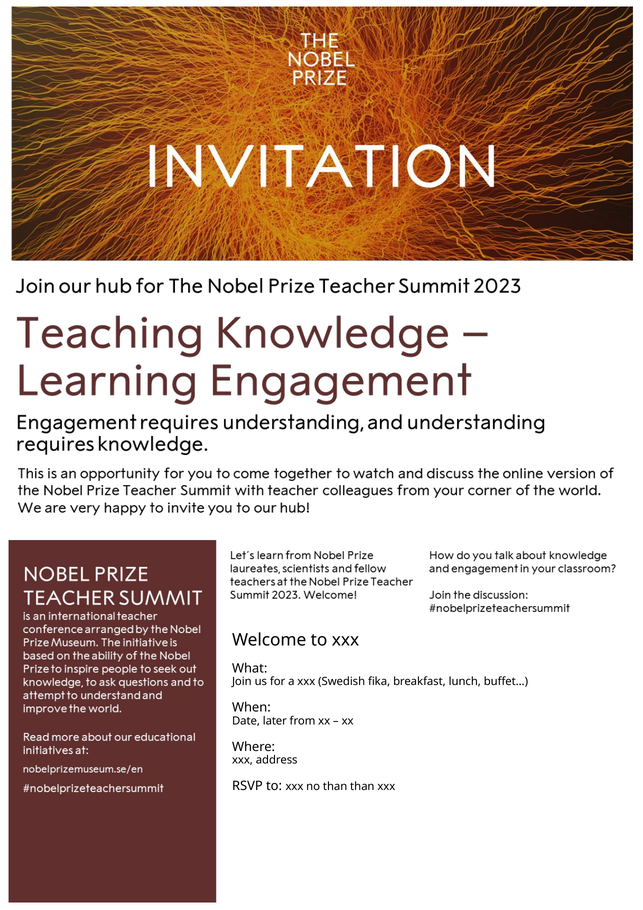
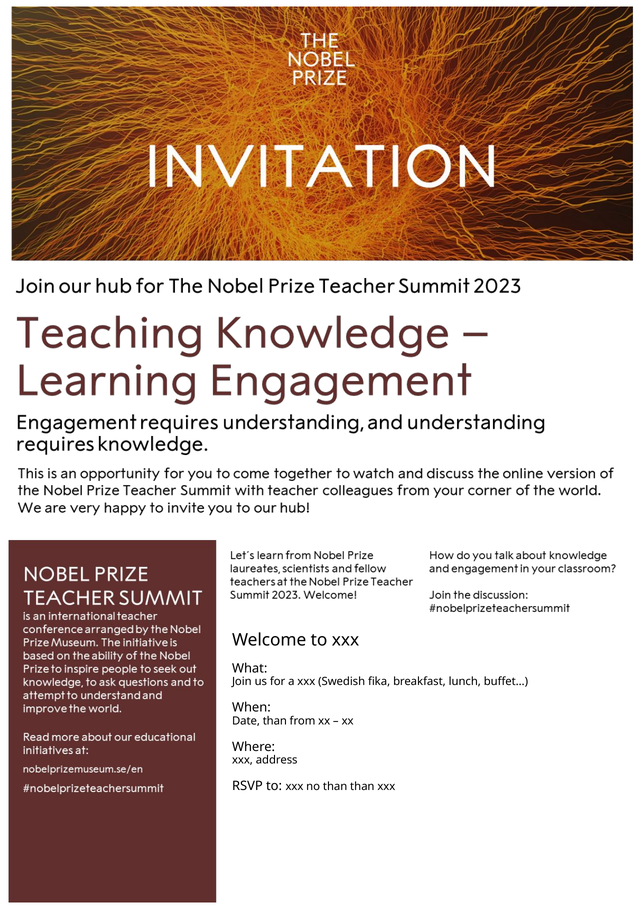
Date later: later -> than (275, 720)
